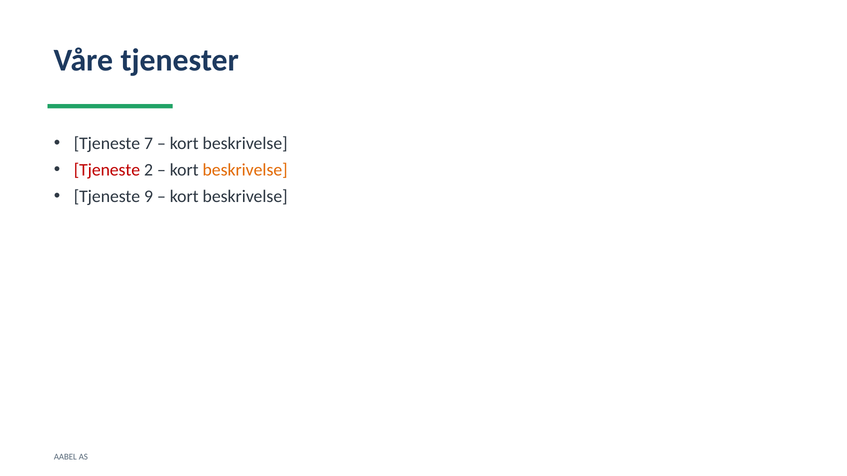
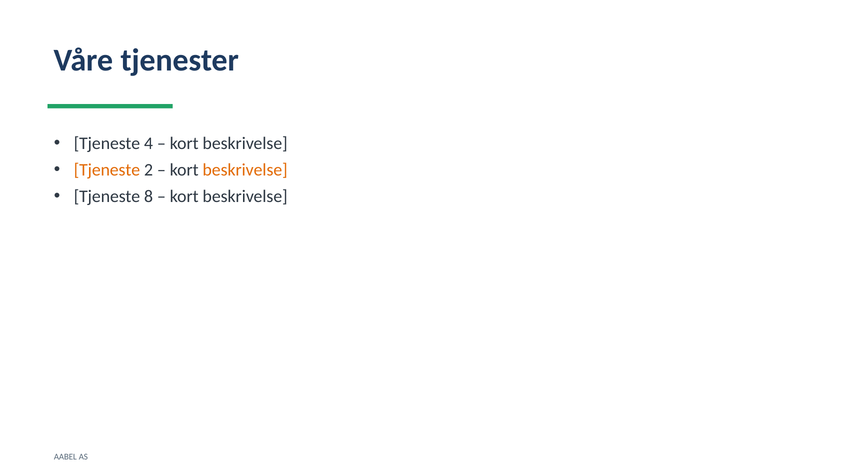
7: 7 -> 4 (148, 143)
Tjeneste colour: red -> orange (107, 170)
9: 9 -> 8 (148, 196)
